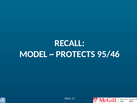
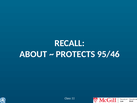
MODEL: MODEL -> ABOUT (33, 54)
